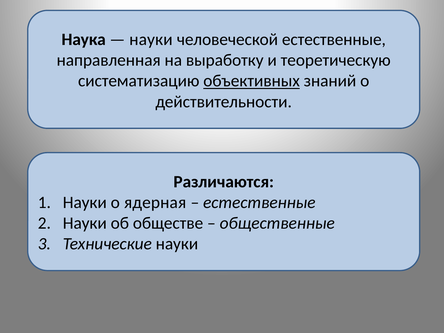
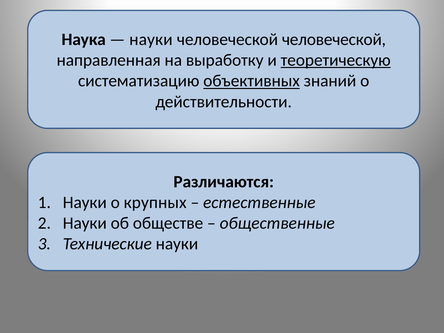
человеческой естественные: естественные -> человеческой (334, 39)
теоретическую underline: none -> present (336, 60)
ядерная: ядерная -> крупных (155, 202)
